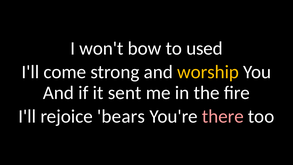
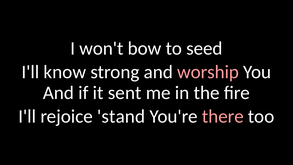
used: used -> seed (204, 48)
come: come -> know (65, 72)
worship colour: yellow -> pink (208, 72)
bears: bears -> stand (121, 116)
